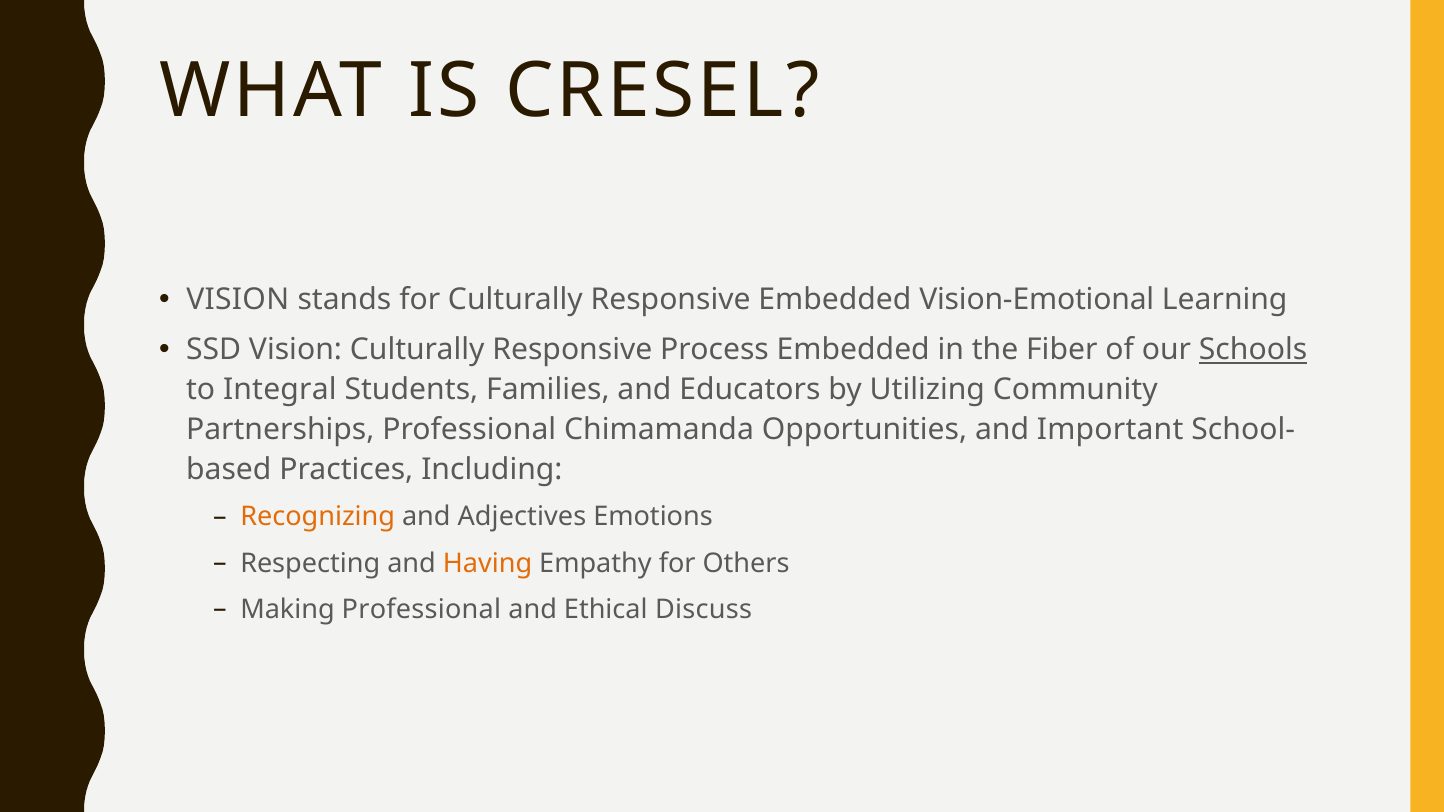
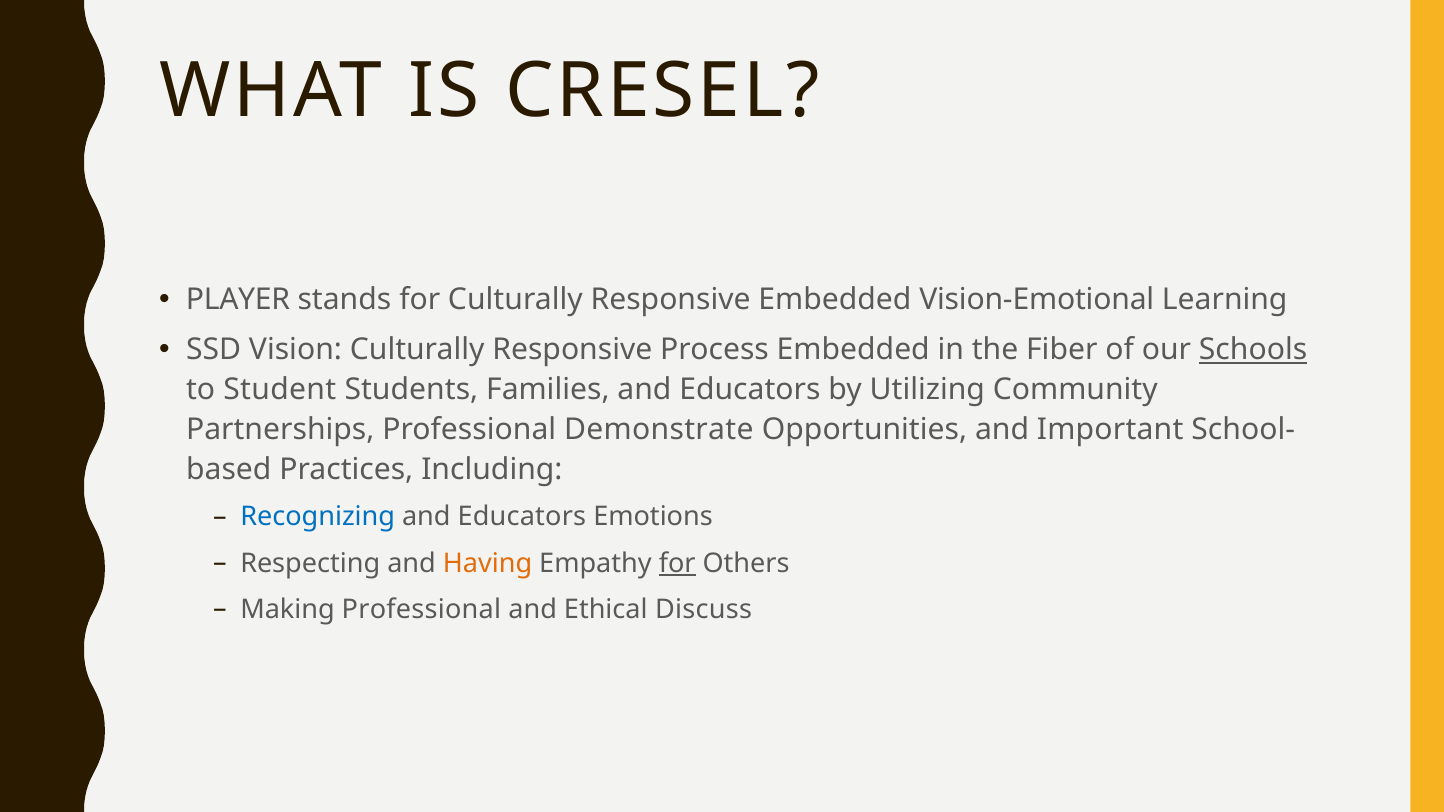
VISION: VISION -> PLAYER (238, 300)
Integral: Integral -> Student (280, 390)
Chimamanda: Chimamanda -> Demonstrate (659, 430)
Recognizing colour: orange -> blue (318, 517)
Adjectives: Adjectives -> Educators (522, 517)
for underline: none -> present (677, 563)
